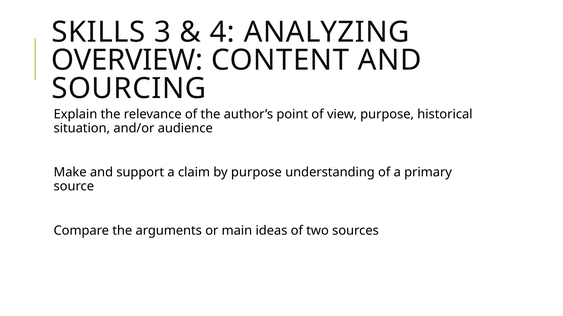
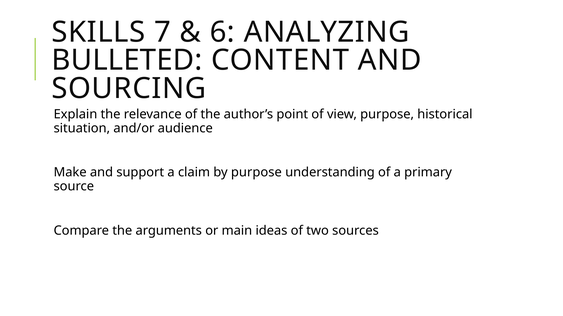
3: 3 -> 7 (162, 32)
4: 4 -> 6 (222, 32)
OVERVIEW: OVERVIEW -> BULLETED (127, 60)
